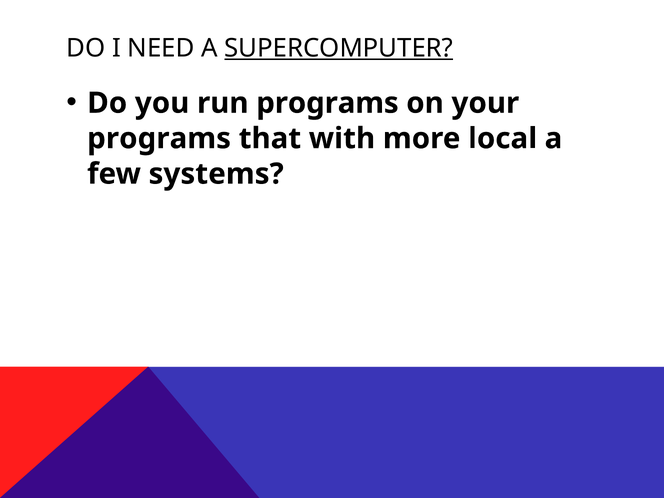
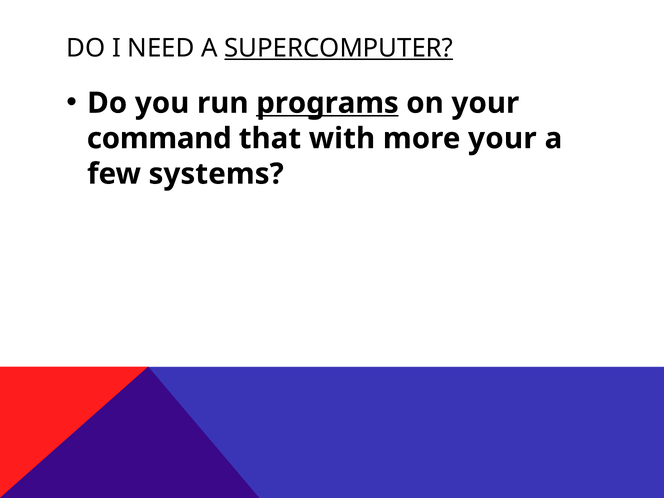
programs underline: none -> present (327, 103)
programs: programs -> command (159, 138)
more local: local -> your (502, 138)
